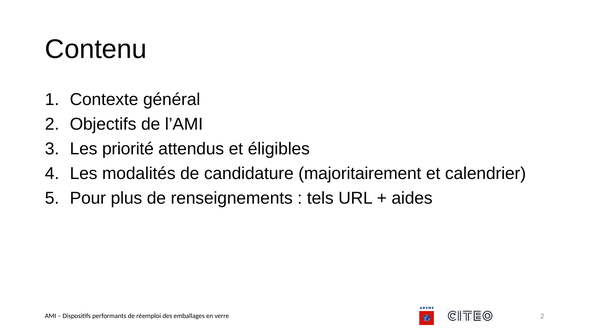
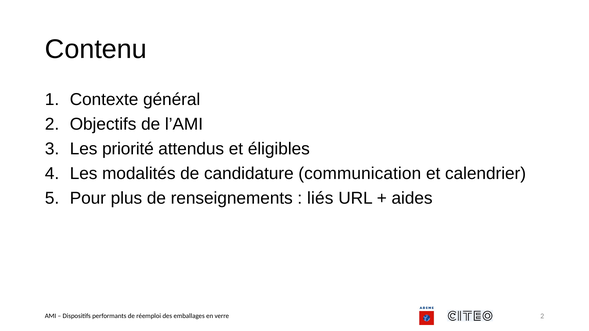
majoritairement: majoritairement -> communication (360, 174)
tels: tels -> liés (320, 198)
